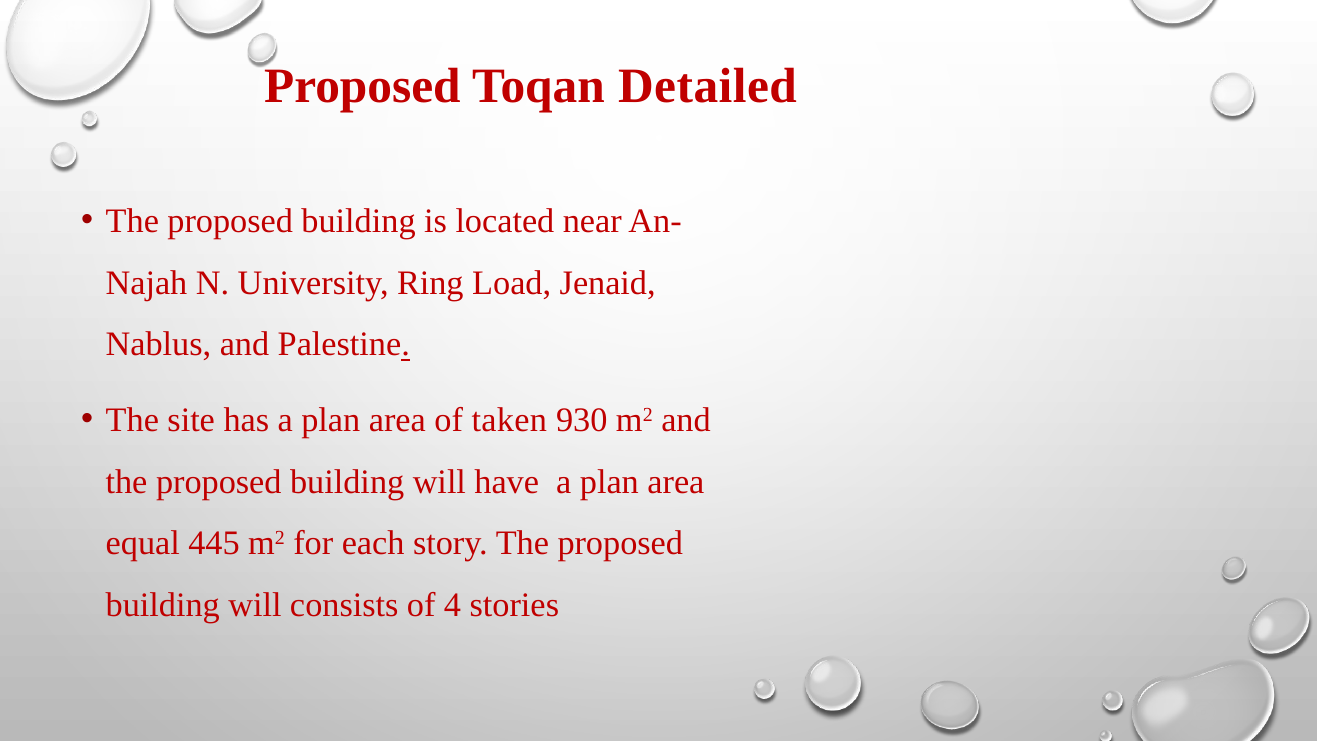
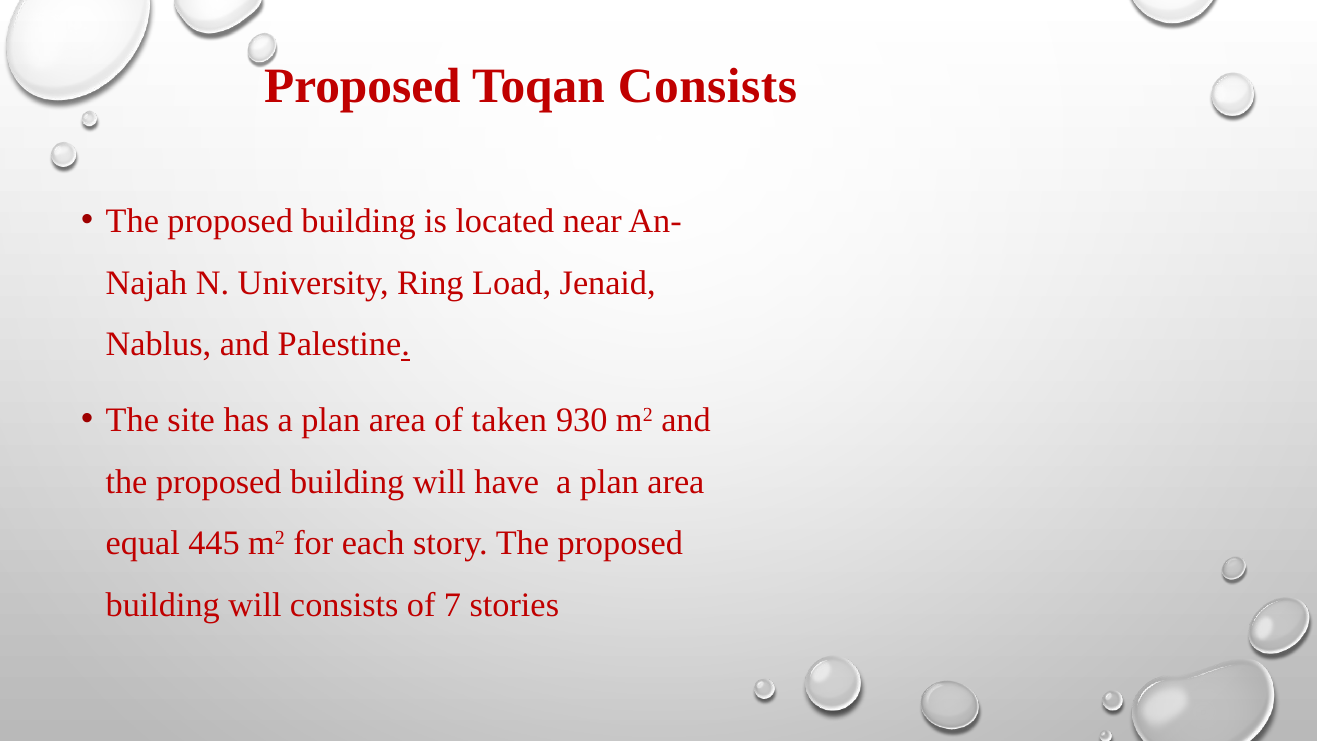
Toqan Detailed: Detailed -> Consists (707, 86)
4: 4 -> 7 (453, 605)
